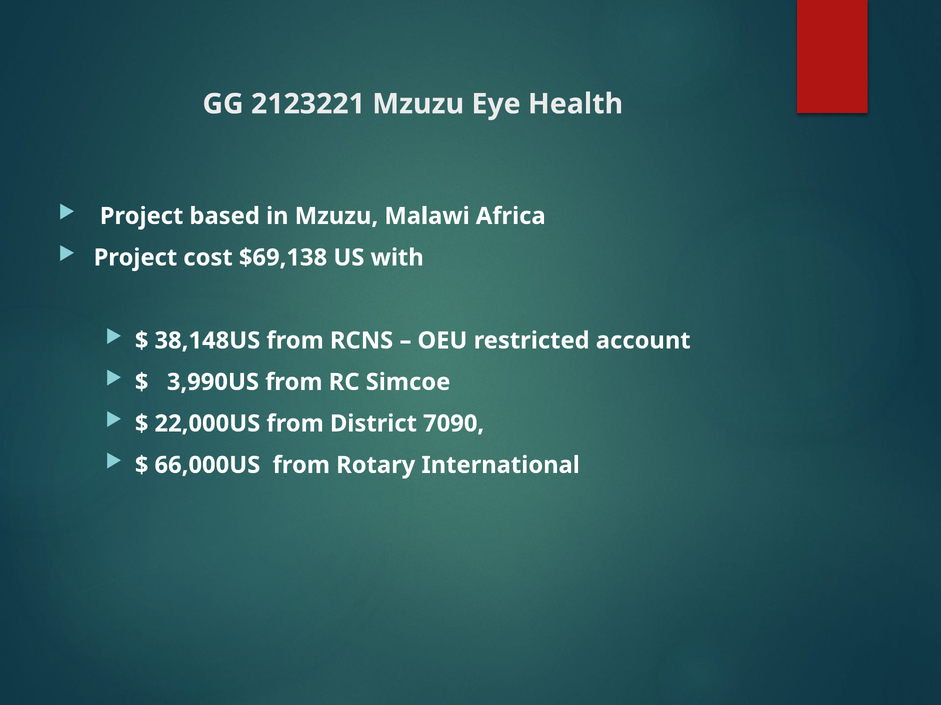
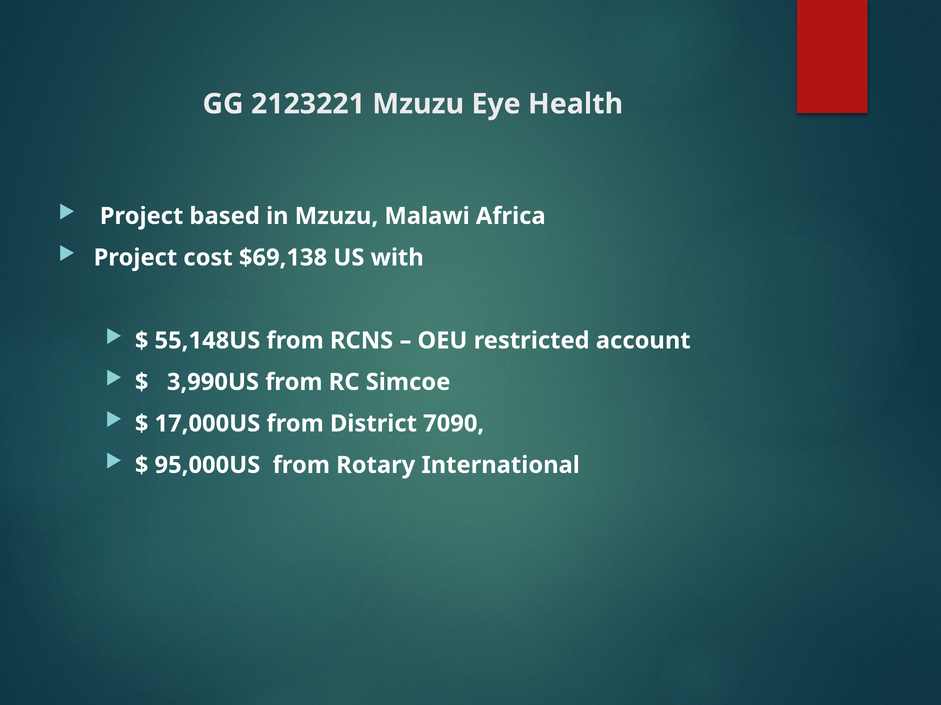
38,148US: 38,148US -> 55,148US (207, 341)
22,000US: 22,000US -> 17,000US (207, 424)
66,000US: 66,000US -> 95,000US (207, 465)
